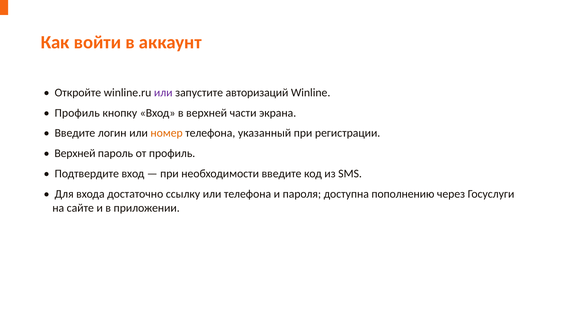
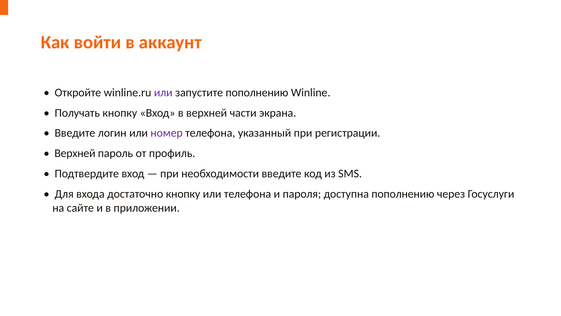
запустите авторизаций: авторизаций -> пополнению (257, 92)
Профиль: Профиль -> Получать (77, 113)
номер colour: orange -> purple (167, 133)
достаточно ссылку: ссылку -> кнопку (183, 194)
